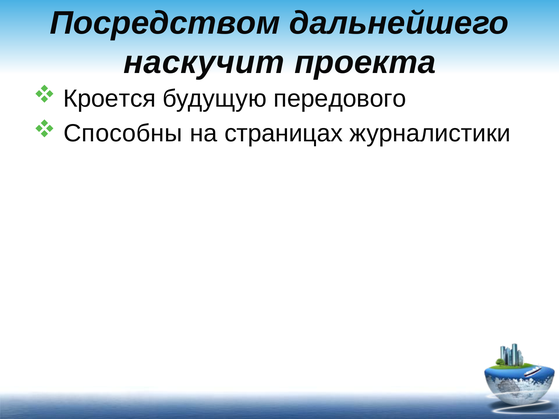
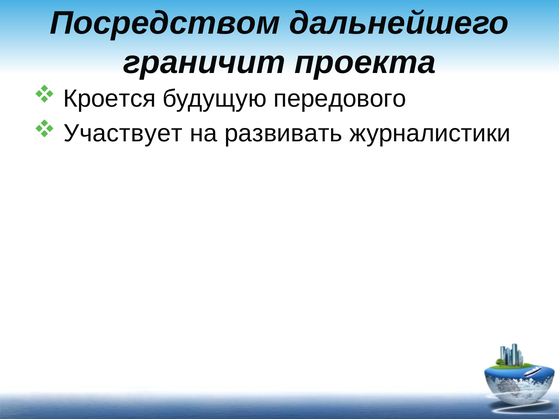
наскучит: наскучит -> граничит (204, 62)
Способны: Способны -> Участвует (123, 133)
страницах: страницах -> развивать (283, 133)
